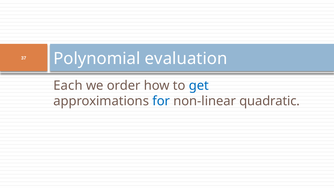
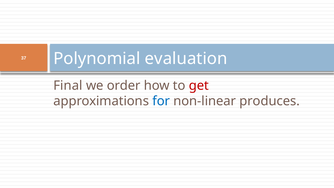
Each: Each -> Final (68, 85)
get colour: blue -> red (199, 85)
quadratic: quadratic -> produces (270, 101)
